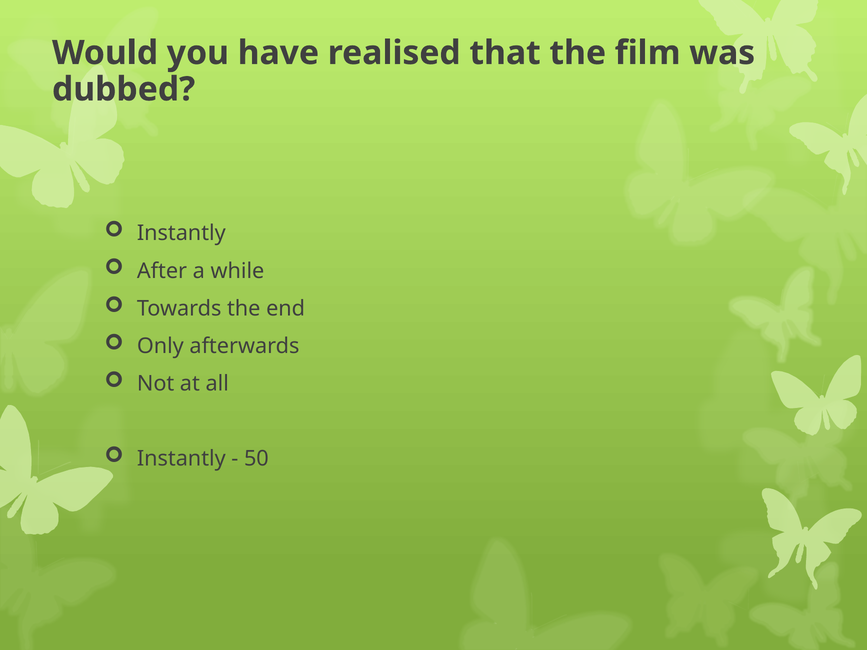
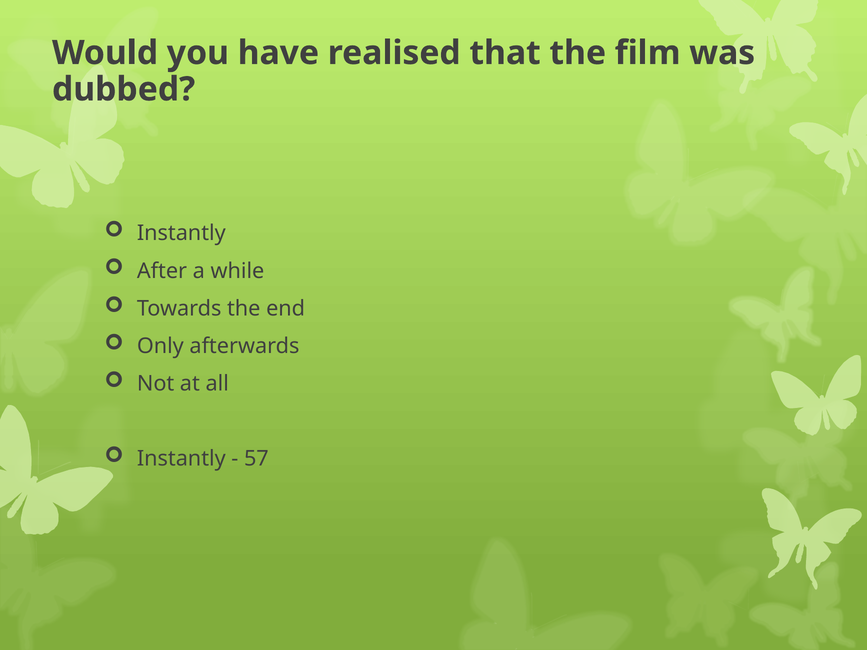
50: 50 -> 57 (256, 459)
